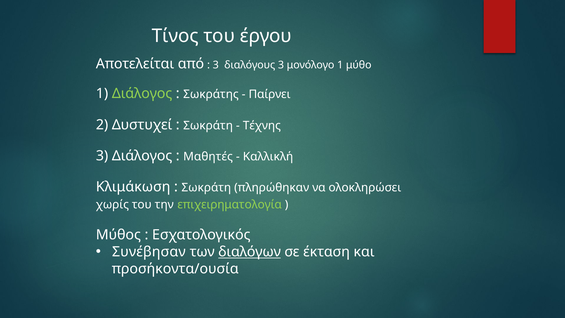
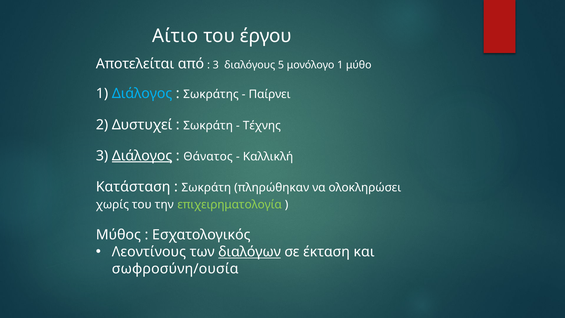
Τίνος: Τίνος -> Αίτιο (175, 36)
διαλόγους 3: 3 -> 5 (281, 65)
Διάλογος colour: light green -> light blue (142, 94)
Διάλογος underline: none -> present (142, 156)
Μαθητές: Μαθητές -> Θάνατος (208, 157)
Κλιμάκωση: Κλιμάκωση -> Κατάσταση (133, 187)
Συνέβησαν: Συνέβησαν -> Λεοντίνους (149, 252)
προσήκοντα/ουσία: προσήκοντα/ουσία -> σωφροσύνη/ουσία (175, 269)
